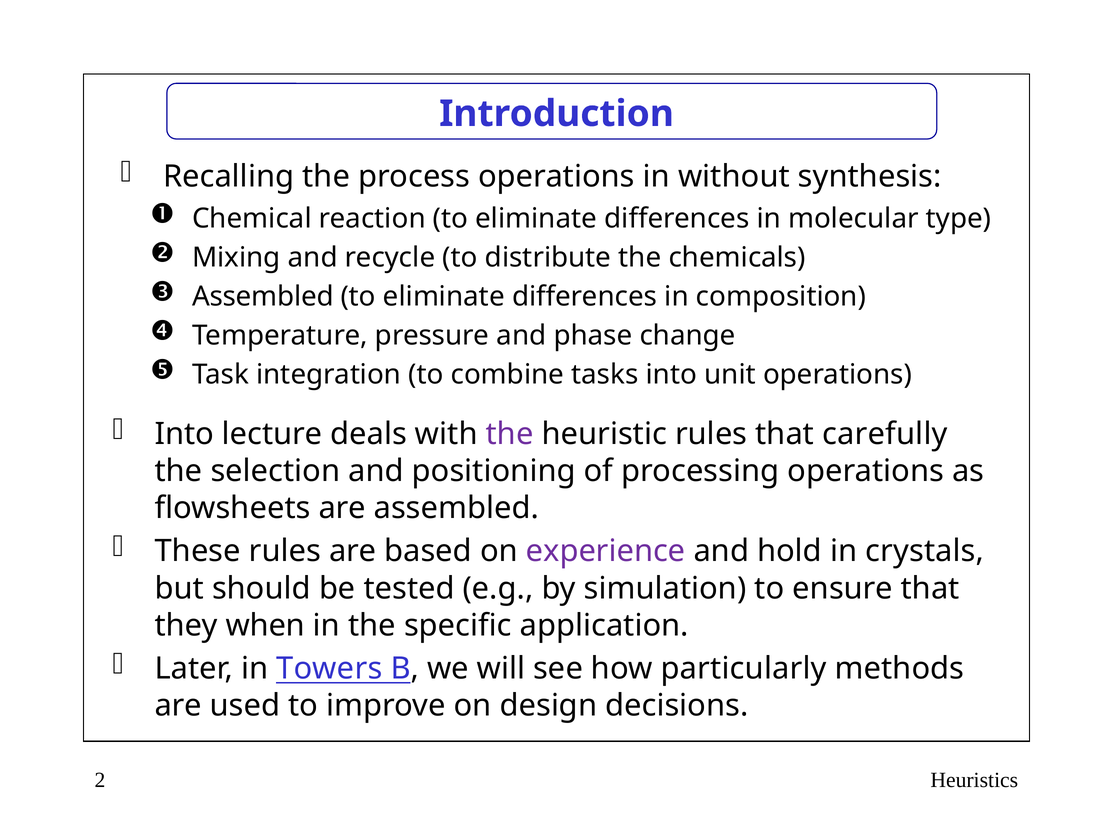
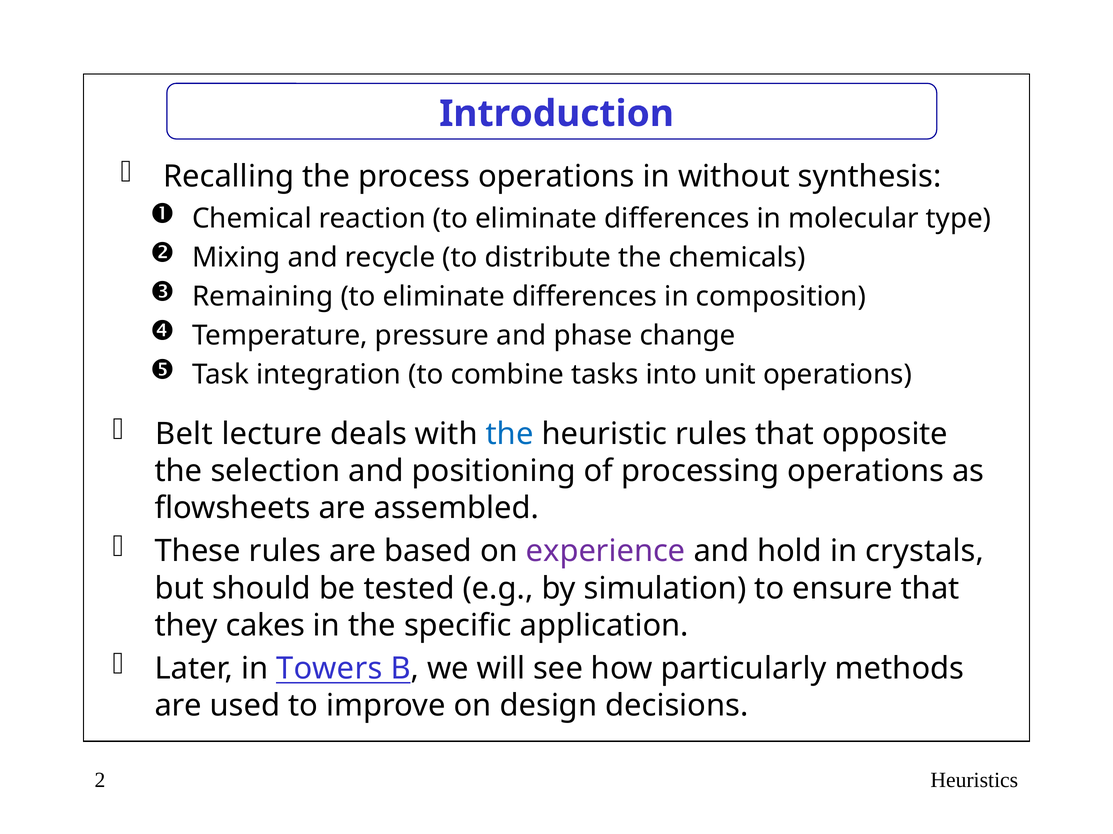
Assembled: Assembled -> Remaining (263, 297)
Into: Into -> Belt (184, 434)
the colour: purple -> blue (510, 434)
carefully: carefully -> opposite (885, 434)
when: when -> cakes (265, 626)
